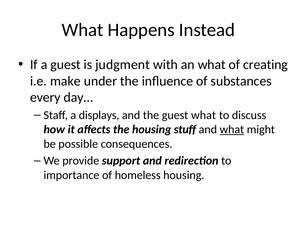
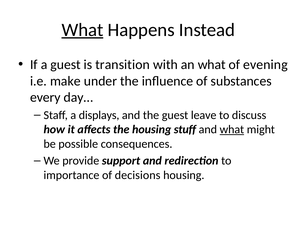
What underline: none -> present (82, 30)
judgment: judgment -> transition (123, 65)
creating: creating -> evening (265, 65)
guest what: what -> leave (204, 115)
homeless: homeless -> decisions (138, 175)
